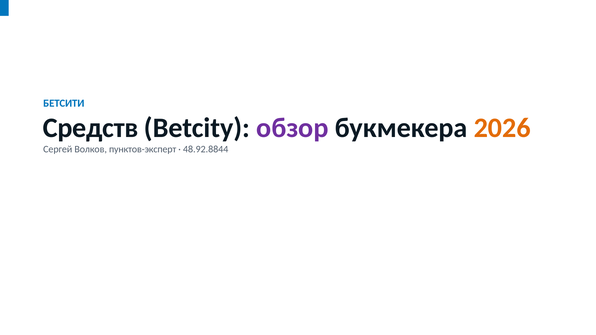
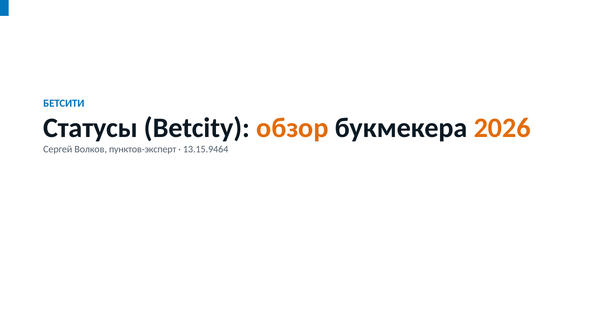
Средств: Средств -> Статусы (90, 128)
обзор colour: purple -> orange (292, 128)
48.92.8844: 48.92.8844 -> 13.15.9464 (206, 149)
